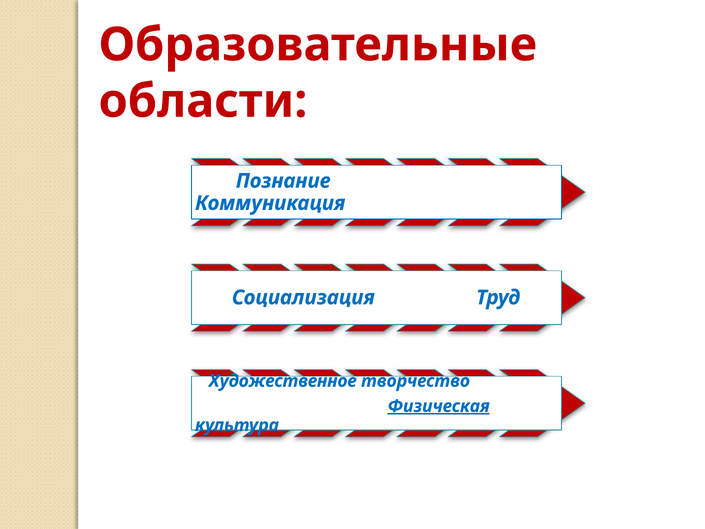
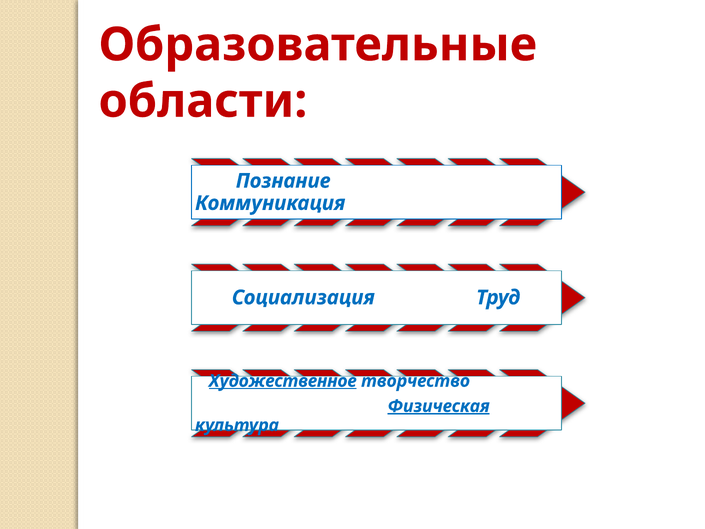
Художественное underline: none -> present (283, 381)
